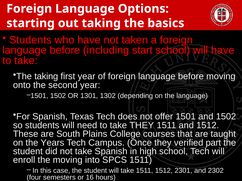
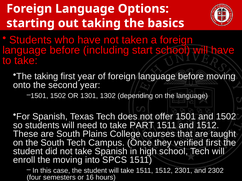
take THEY: THEY -> PART (142, 126)
the Years: Years -> South (52, 143)
verified part: part -> first (213, 143)
